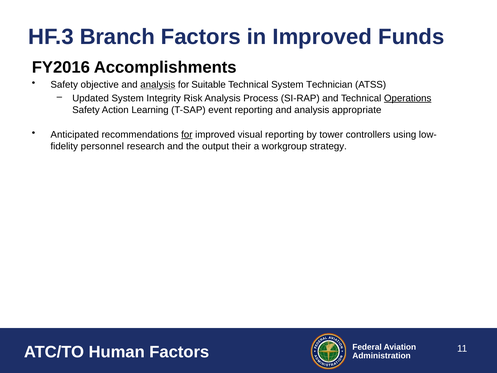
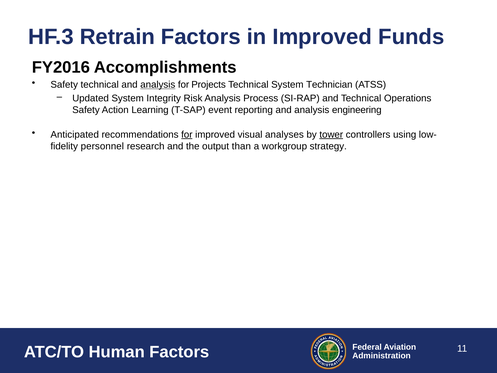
Branch: Branch -> Retrain (117, 37)
Safety objective: objective -> technical (100, 85)
Suitable: Suitable -> Projects (209, 85)
Operations underline: present -> none (408, 98)
appropriate: appropriate -> engineering (357, 110)
visual reporting: reporting -> analyses (284, 135)
tower underline: none -> present (331, 135)
their: their -> than (241, 146)
